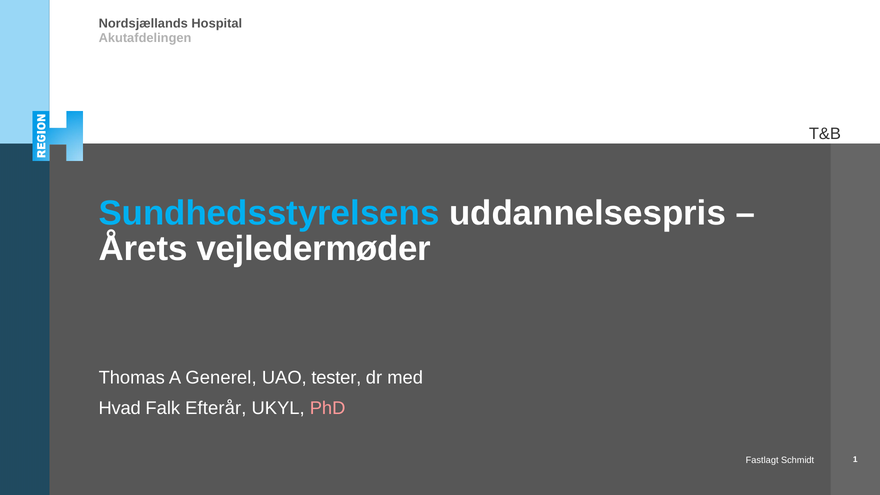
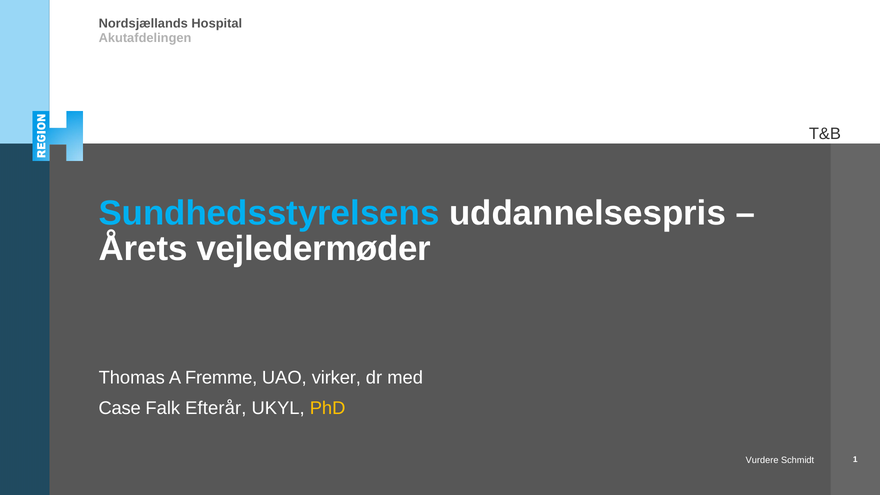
Generel: Generel -> Fremme (221, 378)
tester: tester -> virker (336, 378)
Hvad: Hvad -> Case (120, 408)
PhD colour: pink -> yellow (328, 408)
Fastlagt: Fastlagt -> Vurdere (762, 460)
